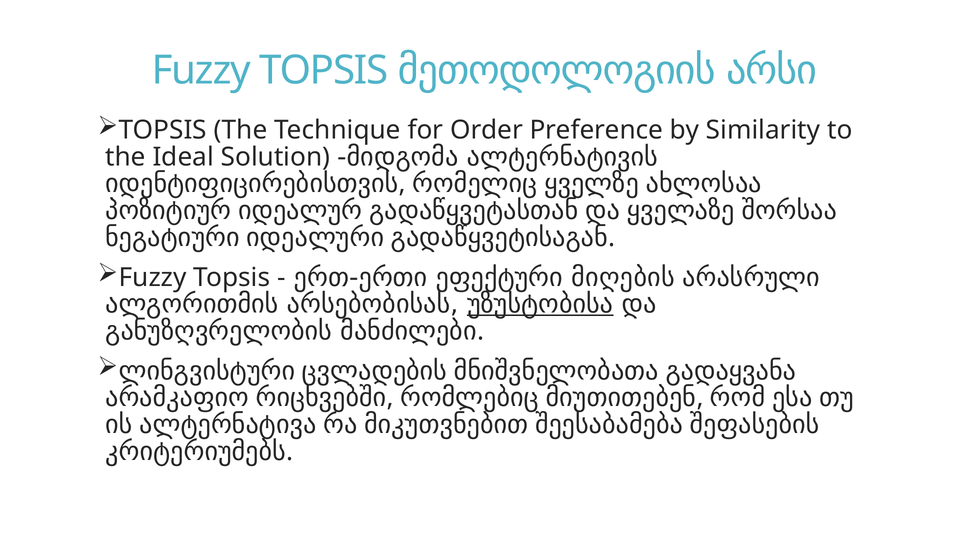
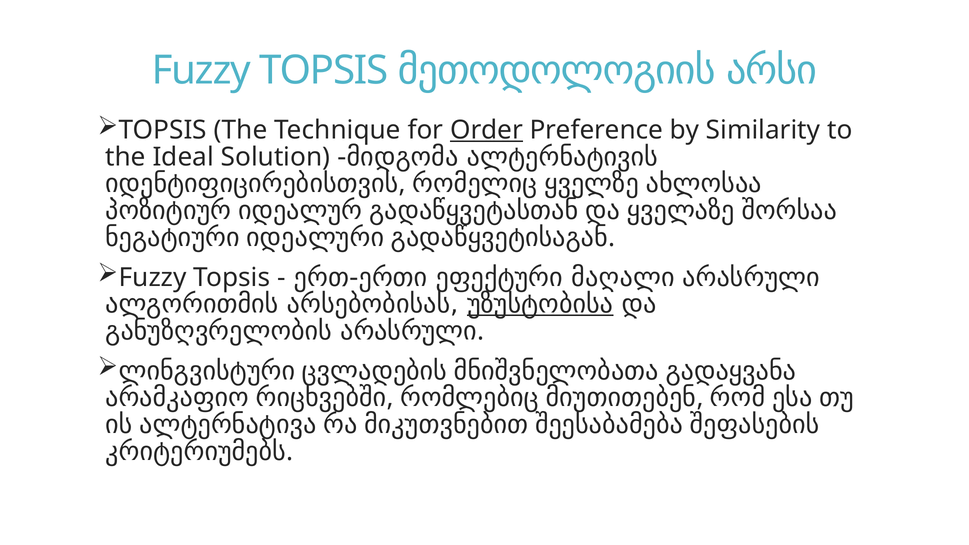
Order underline: none -> present (486, 130)
მიღების: მიღების -> მაღალი (623, 277)
განუზღვრელობის მანძილები: მანძილები -> არასრული (409, 331)
